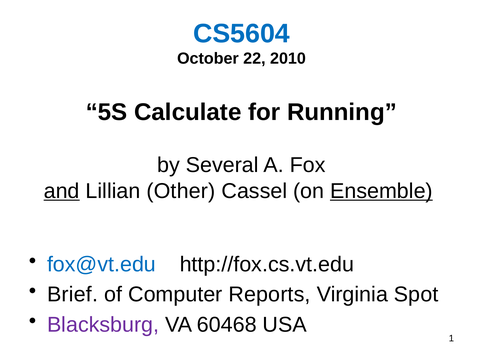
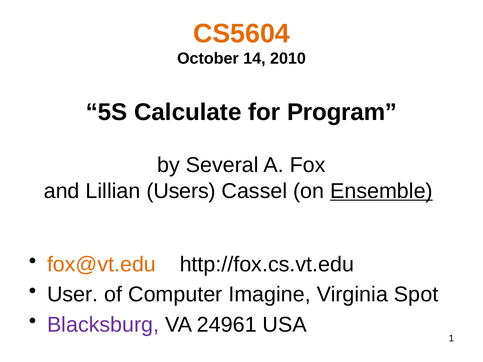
CS5604 colour: blue -> orange (241, 34)
22: 22 -> 14 (254, 59)
Running: Running -> Program (342, 112)
and underline: present -> none (62, 191)
Other: Other -> Users (181, 191)
fox@vt.edu colour: blue -> orange (101, 265)
Brief: Brief -> User (73, 295)
Reports: Reports -> Imagine (270, 295)
60468: 60468 -> 24961 (227, 325)
